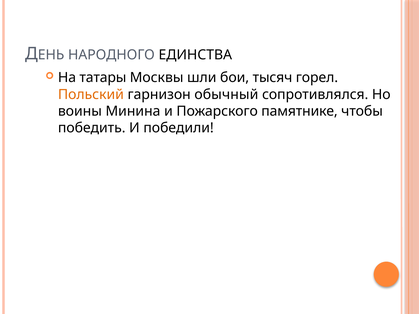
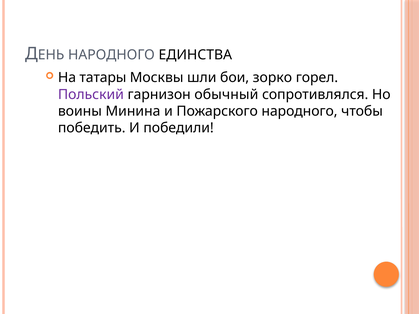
тысяч: тысяч -> зорко (272, 78)
Польский colour: orange -> purple (91, 95)
Пожарского памятнике: памятнике -> народного (299, 111)
